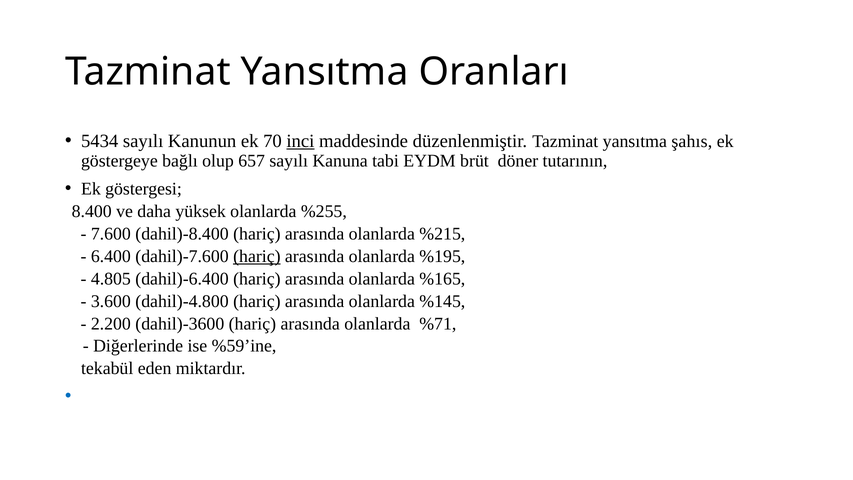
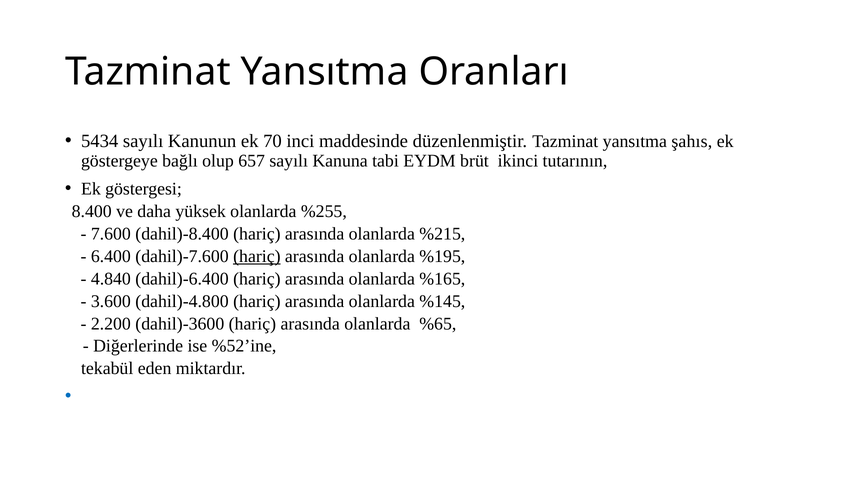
inci underline: present -> none (300, 141)
döner: döner -> ikinci (518, 161)
4.805: 4.805 -> 4.840 (111, 279)
%71: %71 -> %65 (438, 324)
%59’ine: %59’ine -> %52’ine (244, 346)
